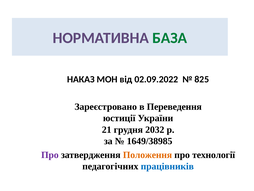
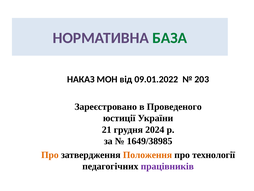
02.09.2022: 02.09.2022 -> 09.01.2022 (156, 79)
825: 825 -> 203 (202, 79)
Переведення: Переведення -> Проведеного (174, 106)
2032: 2032 -> 2024 (155, 129)
Про colour: purple -> orange (50, 155)
працівників colour: blue -> purple (167, 166)
